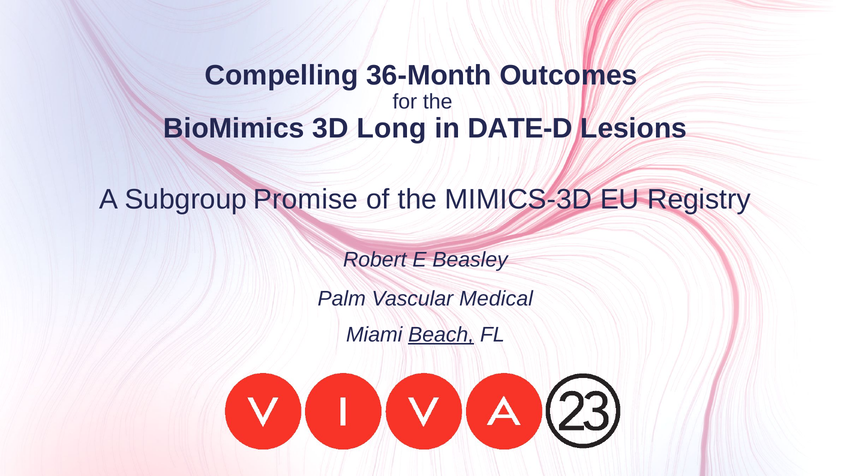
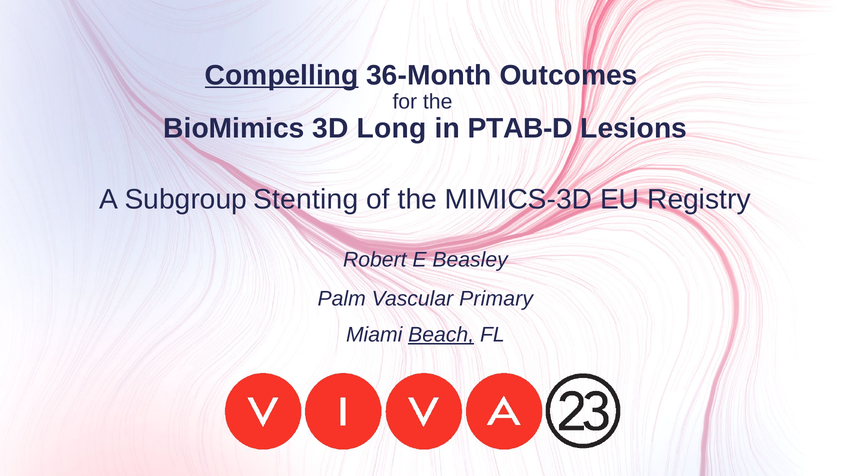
Compelling underline: none -> present (282, 75)
DATE-D: DATE-D -> PTAB-D (520, 129)
Promise: Promise -> Stenting (306, 199)
Medical: Medical -> Primary (496, 299)
